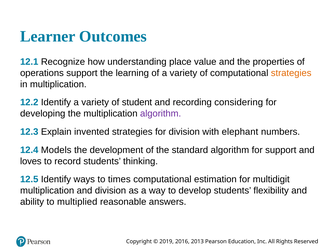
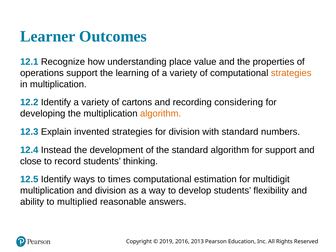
student: student -> cartons (137, 102)
algorithm colour: purple -> orange (161, 114)
with elephant: elephant -> standard (240, 132)
Models: Models -> Instead (56, 150)
loves: loves -> close (31, 161)
